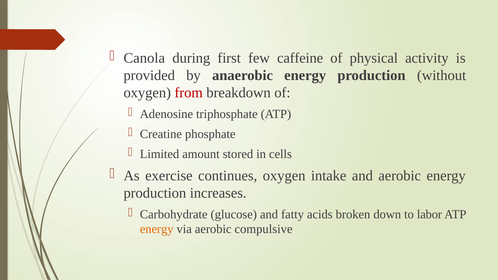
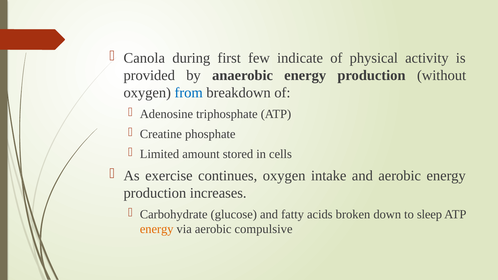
caffeine: caffeine -> indicate (300, 58)
from colour: red -> blue (189, 93)
labor: labor -> sleep (429, 214)
